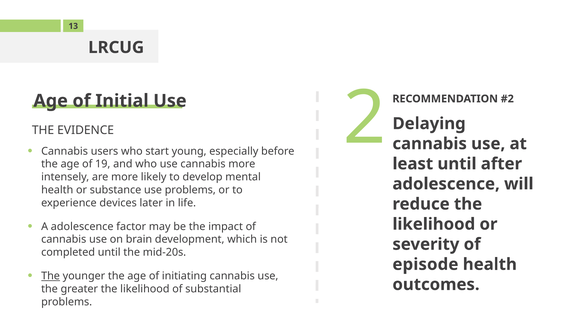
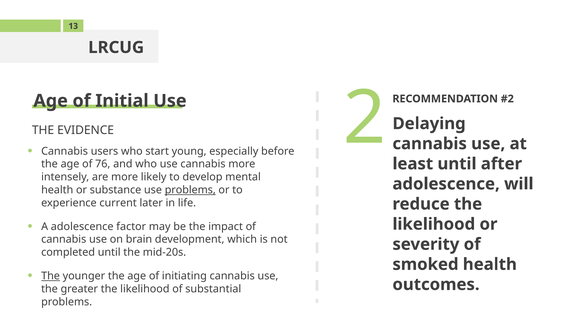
19: 19 -> 76 (103, 164)
problems underline: none -> present (190, 190)
devices: devices -> current (118, 203)
episode: episode -> smoked (425, 265)
